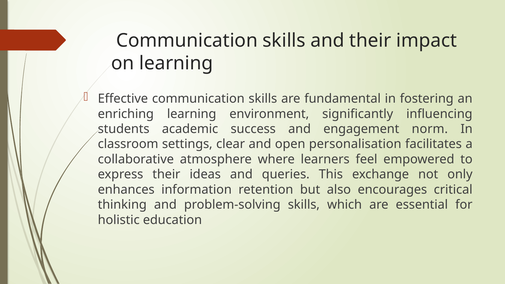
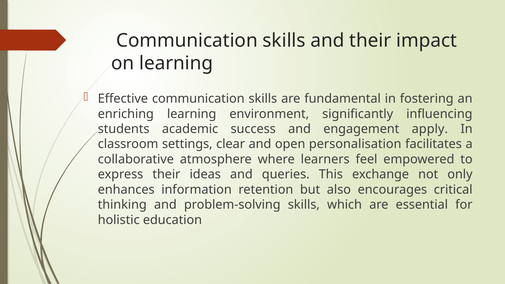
norm: norm -> apply (430, 129)
